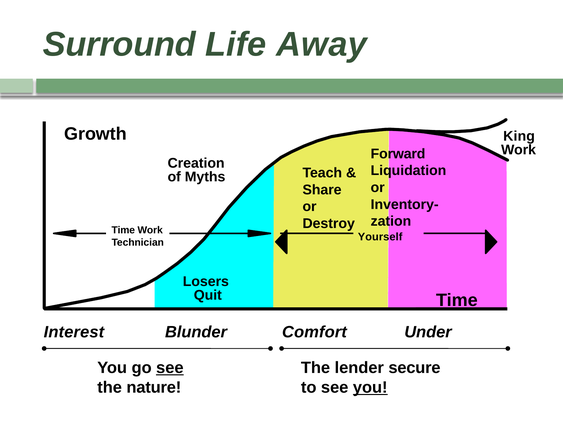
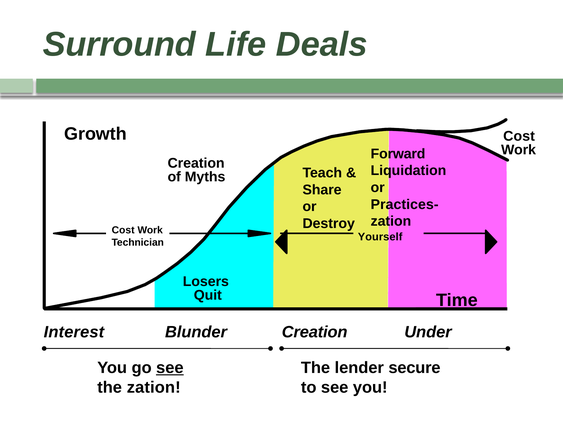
Away: Away -> Deals (322, 45)
King: King -> Cost (519, 136)
Inventory-: Inventory- -> Practices- (405, 205)
Time: Time -> Cost (123, 230)
Blunder Comfort: Comfort -> Creation (315, 332)
the nature: nature -> zation (154, 388)
you underline: present -> none (370, 388)
